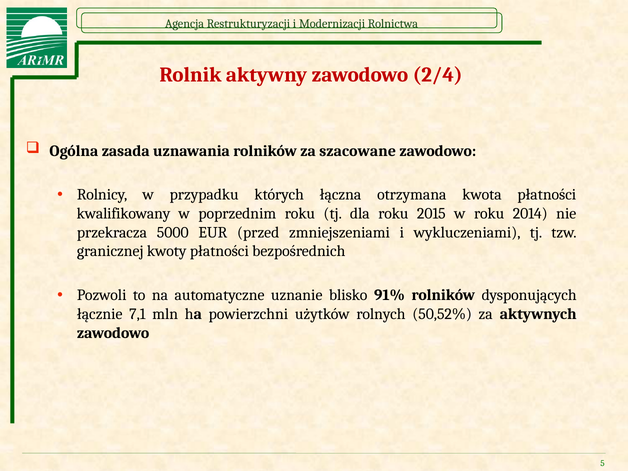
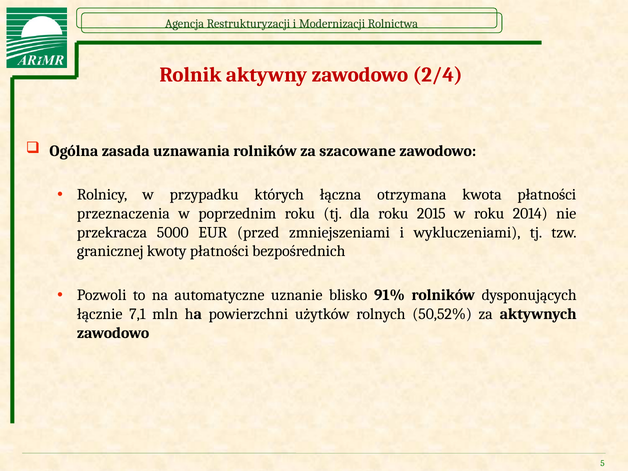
kwalifikowany: kwalifikowany -> przeznaczenia (123, 214)
